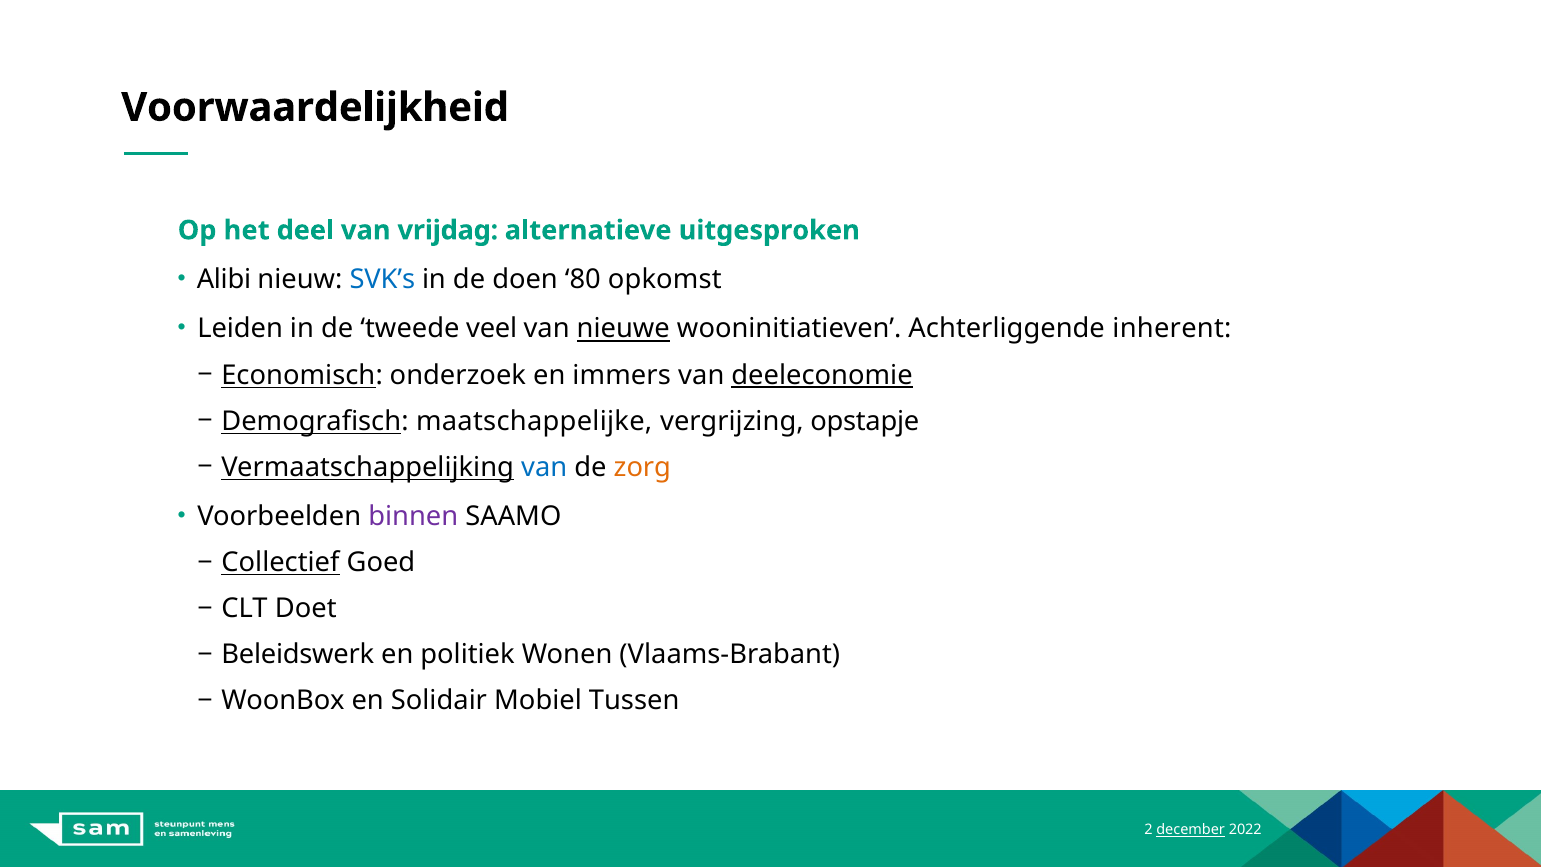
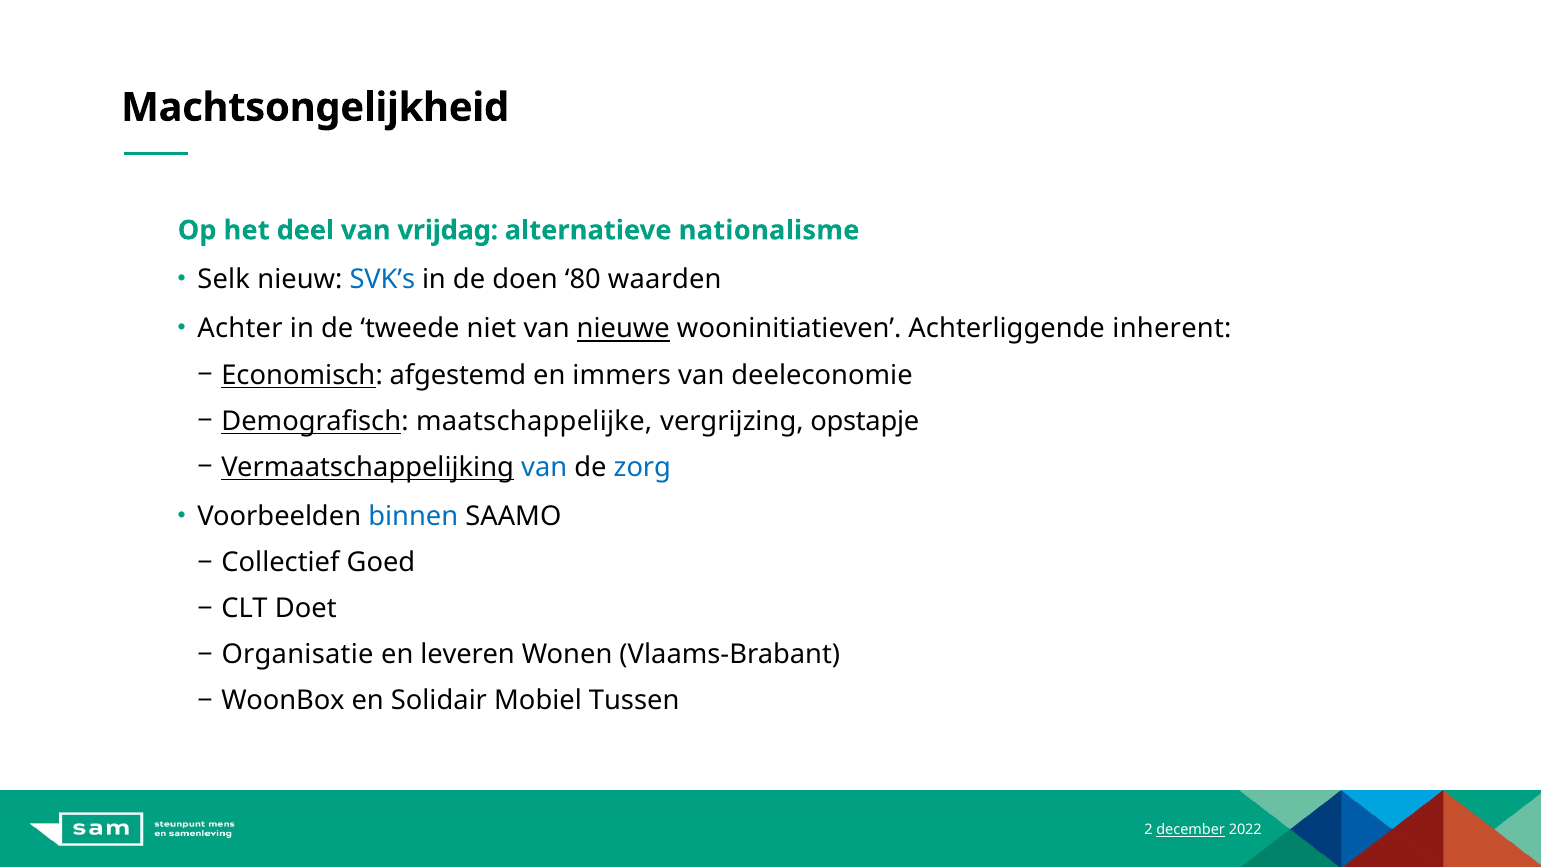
Voorwaardelijkheid: Voorwaardelijkheid -> Machtsongelijkheid (315, 108)
uitgesproken: uitgesproken -> nationalisme (769, 230)
Alibi: Alibi -> Selk (224, 280)
opkomst: opkomst -> waarden (665, 280)
Leiden: Leiden -> Achter (240, 329)
veel: veel -> niet (491, 329)
onderzoek: onderzoek -> afgestemd (458, 375)
deeleconomie underline: present -> none (822, 375)
zorg colour: orange -> blue (642, 467)
binnen colour: purple -> blue (413, 516)
Collectief underline: present -> none (280, 563)
Beleidswerk: Beleidswerk -> Organisatie (298, 655)
politiek: politiek -> leveren (468, 655)
